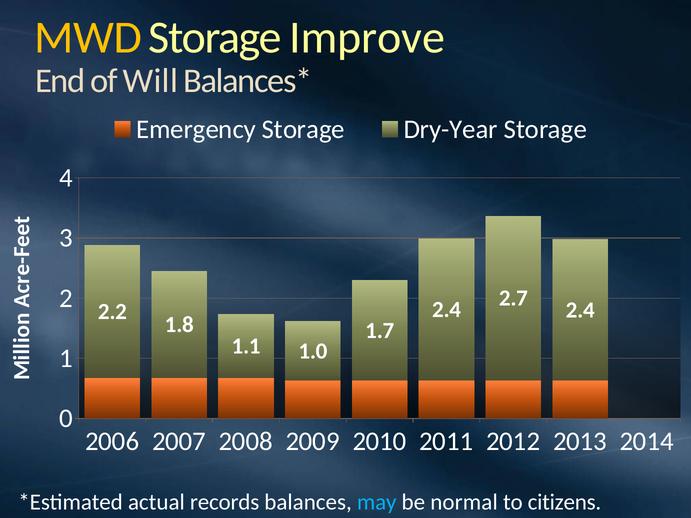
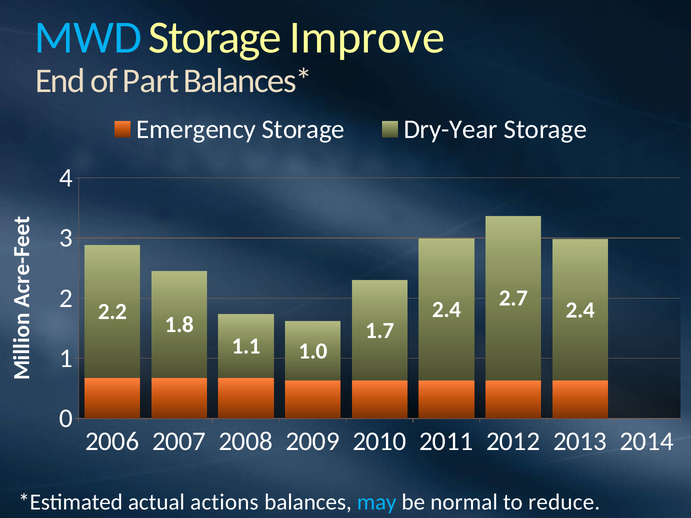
MWD colour: yellow -> light blue (88, 37)
Will: Will -> Part (151, 81)
records: records -> actions (224, 502)
citizens: citizens -> reduce (564, 502)
